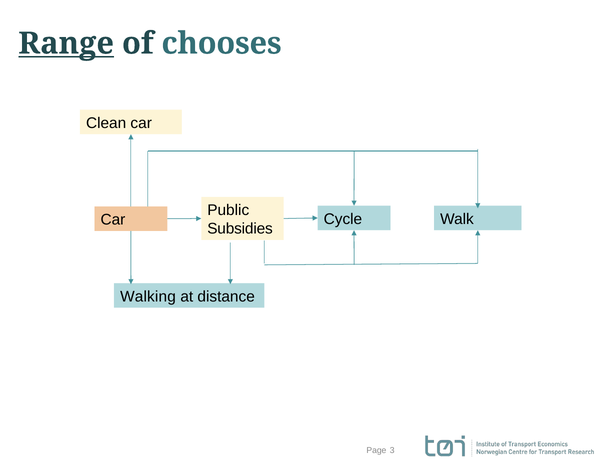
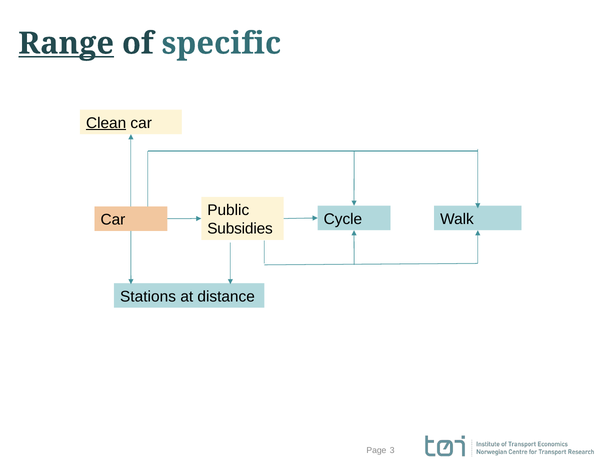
chooses: chooses -> specific (221, 43)
Clean underline: none -> present (106, 123)
Walking: Walking -> Stations (148, 297)
